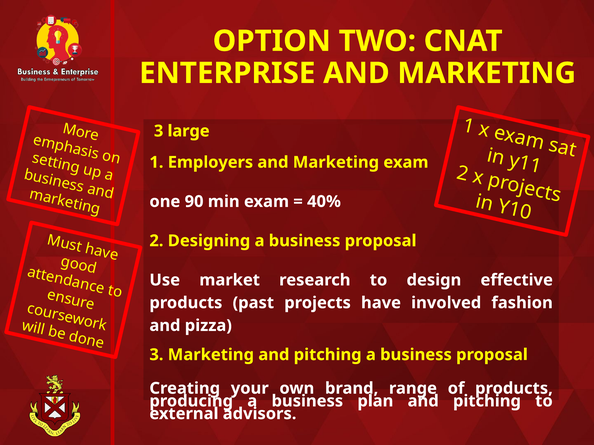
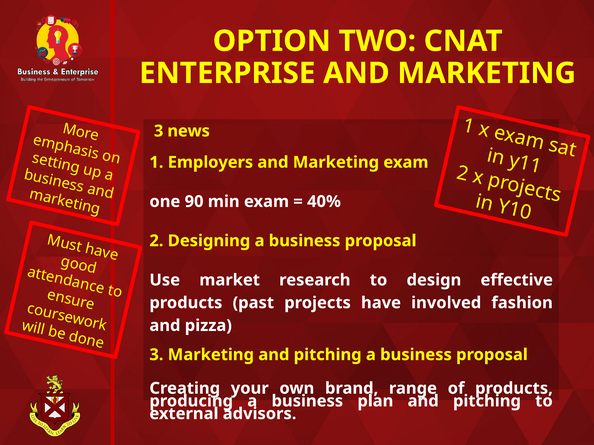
large: large -> news (189, 131)
